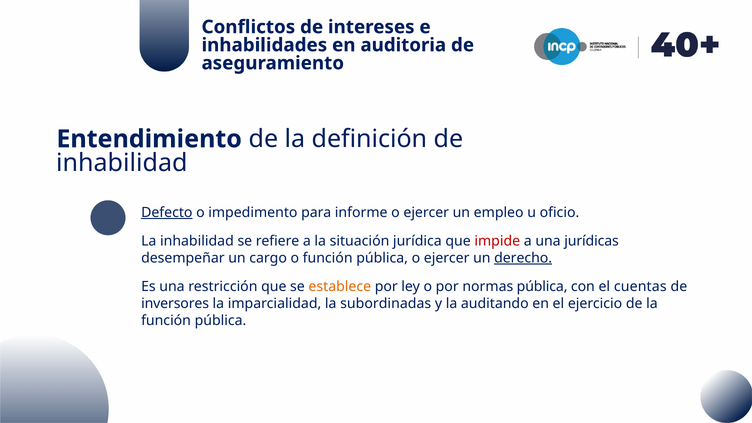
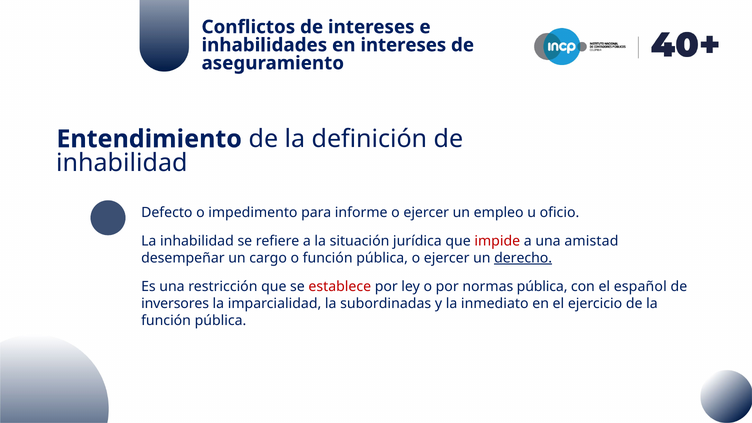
en auditoria: auditoria -> intereses (403, 45)
Defecto underline: present -> none (167, 212)
jurídicas: jurídicas -> amistad (591, 241)
establece colour: orange -> red (340, 287)
cuentas: cuentas -> español (640, 287)
auditando: auditando -> inmediato (495, 304)
